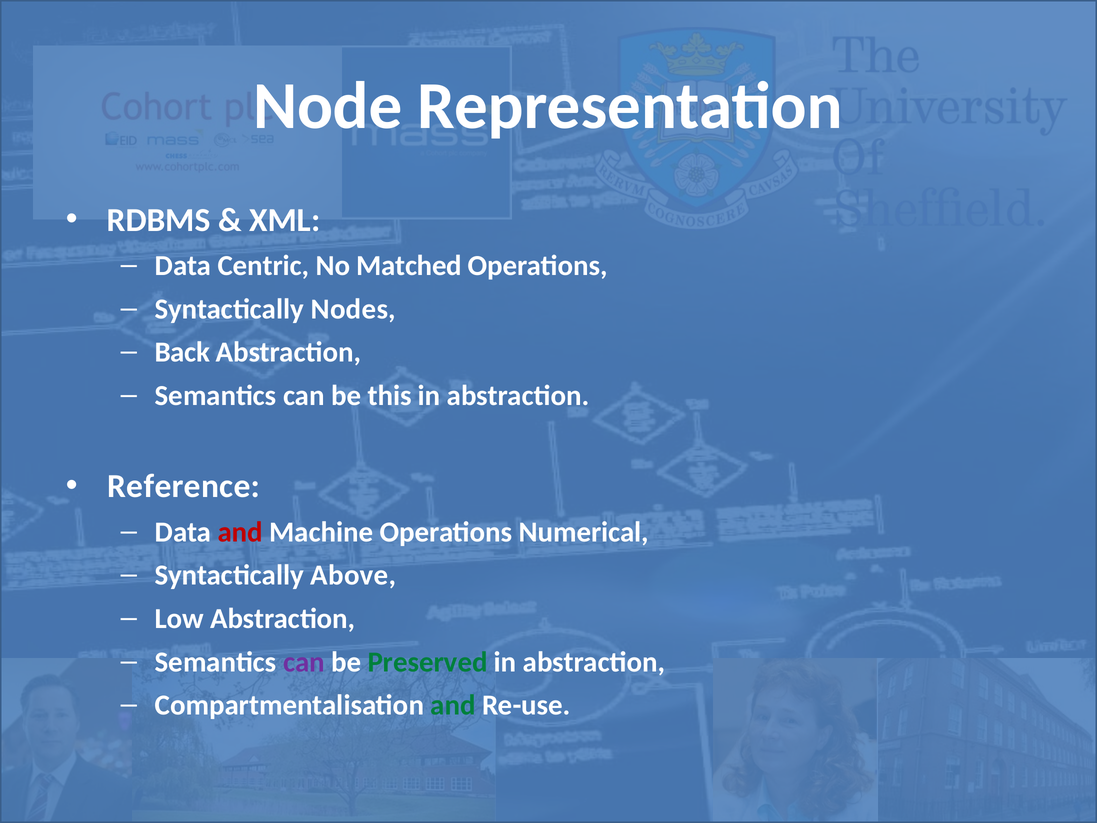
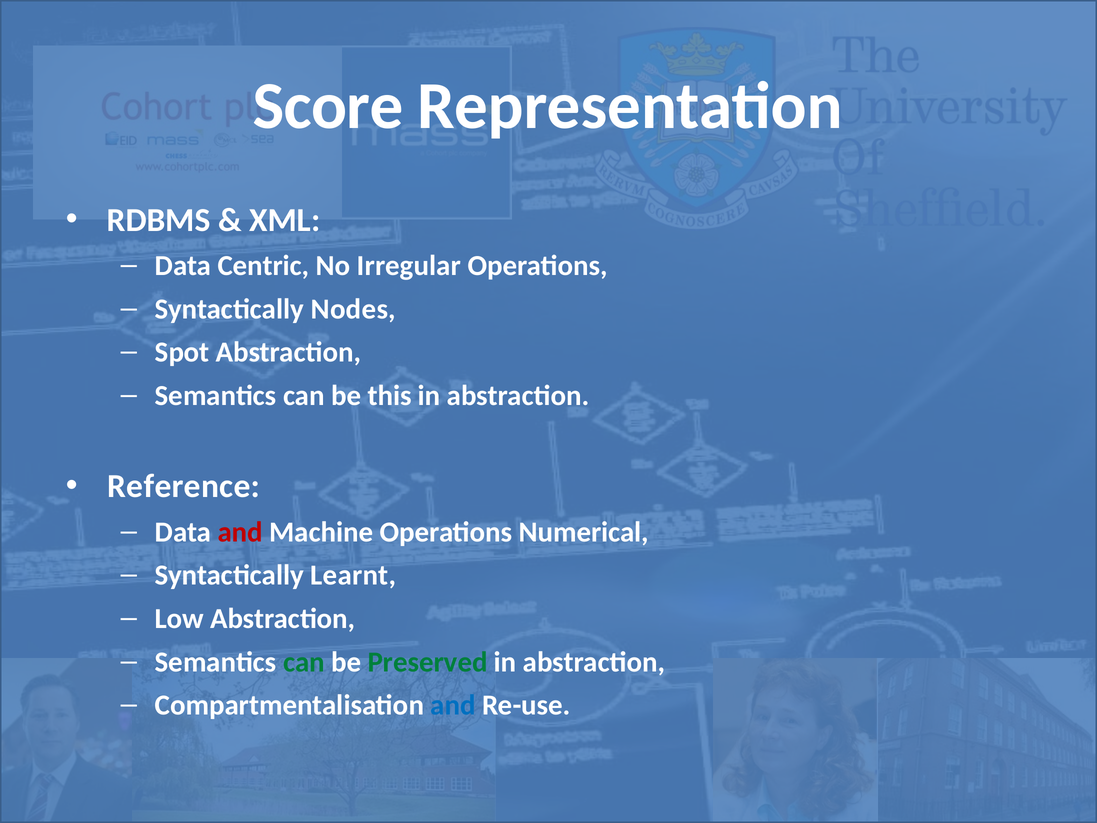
Node: Node -> Score (328, 106)
Matched: Matched -> Irregular (409, 266)
Back: Back -> Spot (182, 352)
Above: Above -> Learnt (353, 575)
can colour: purple -> green (304, 662)
and colour: green -> blue (453, 705)
